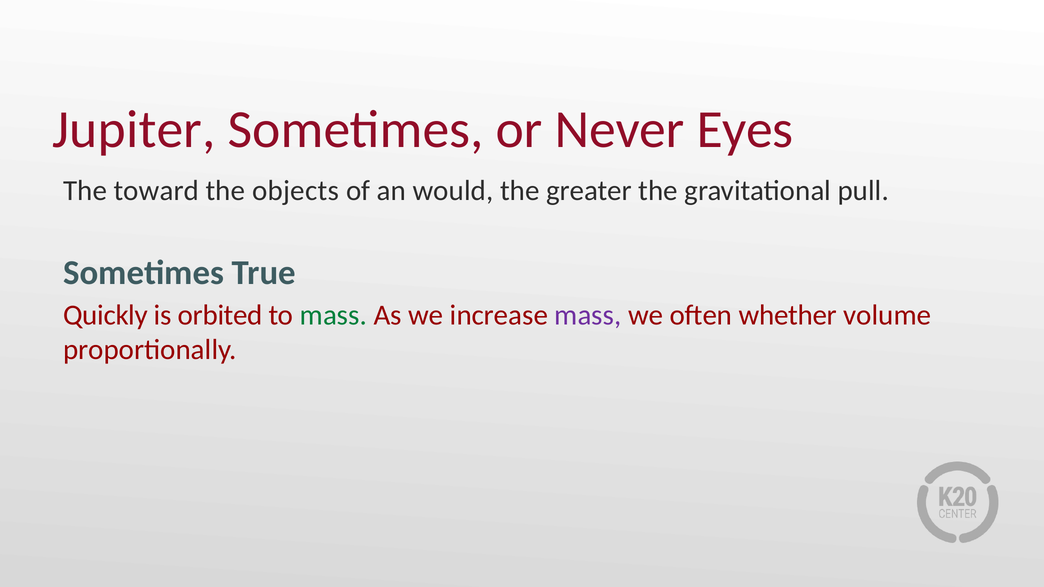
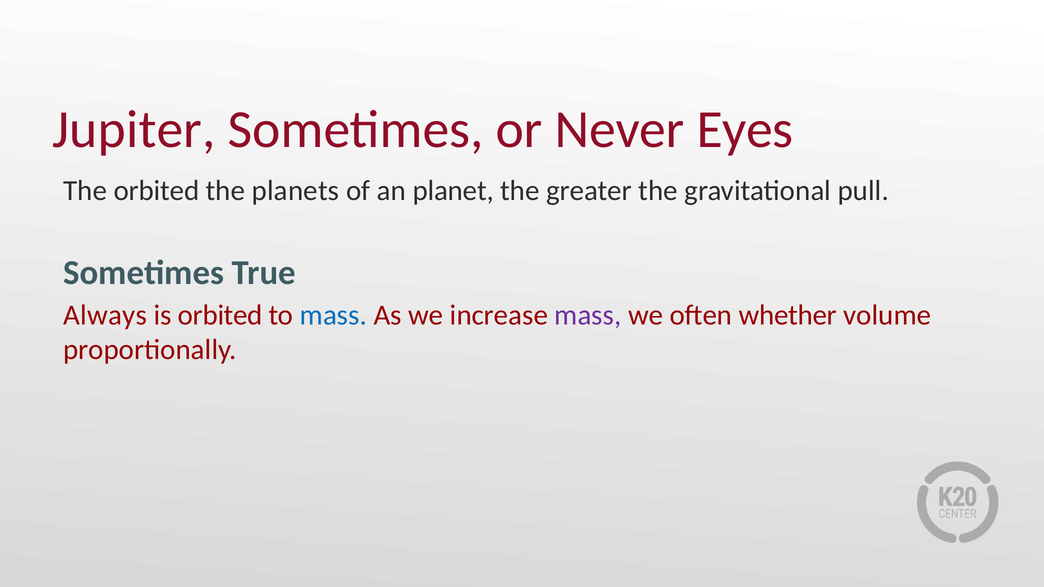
The toward: toward -> orbited (156, 191)
objects: objects -> planets (296, 191)
would: would -> planet (453, 191)
Quickly: Quickly -> Always (105, 315)
mass colour: green -> blue (333, 315)
